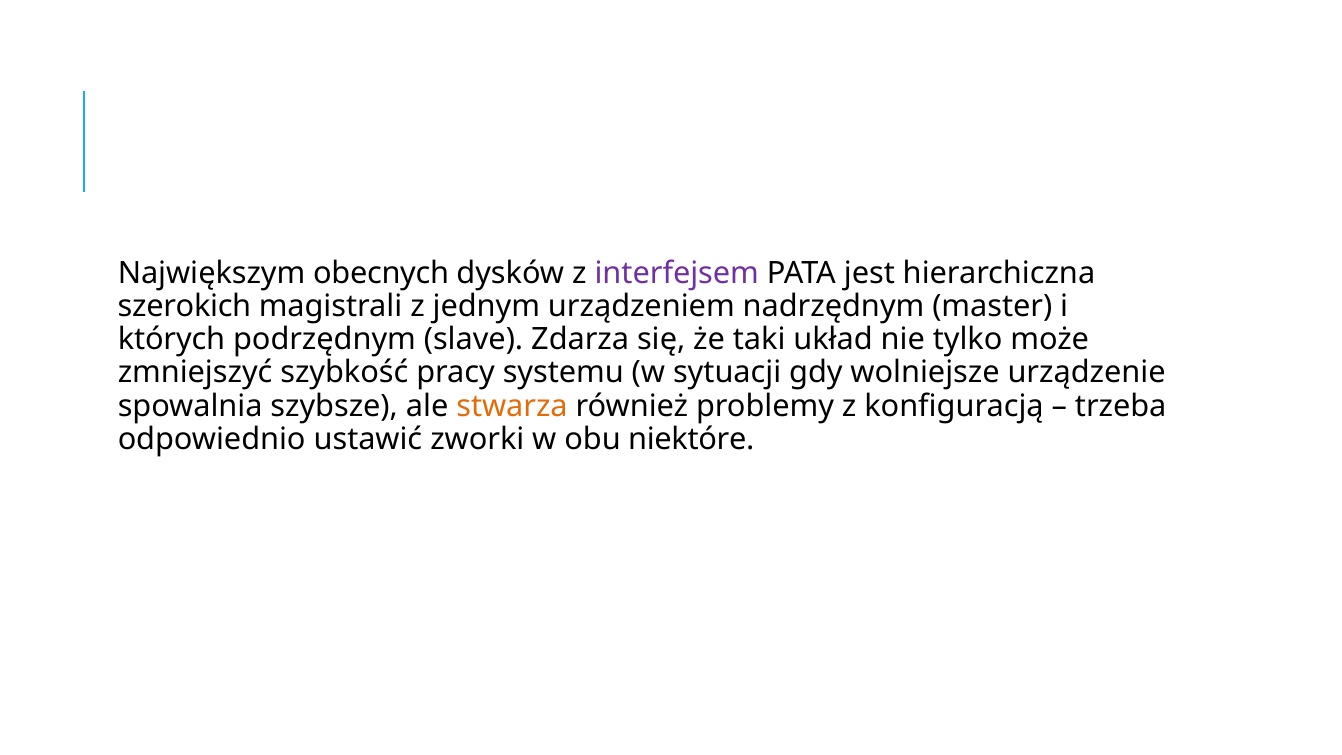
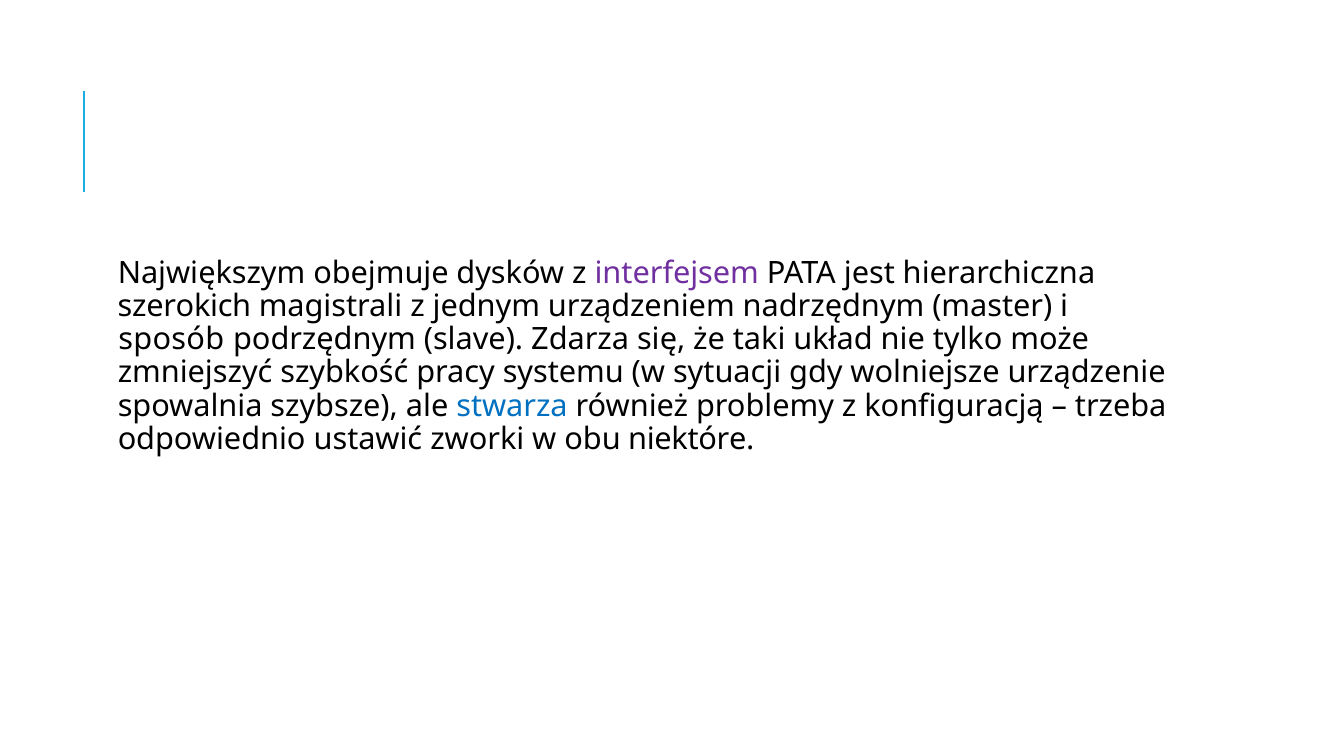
obecnych: obecnych -> obejmuje (381, 273)
których: których -> sposób (171, 339)
stwarza colour: orange -> blue (512, 406)
